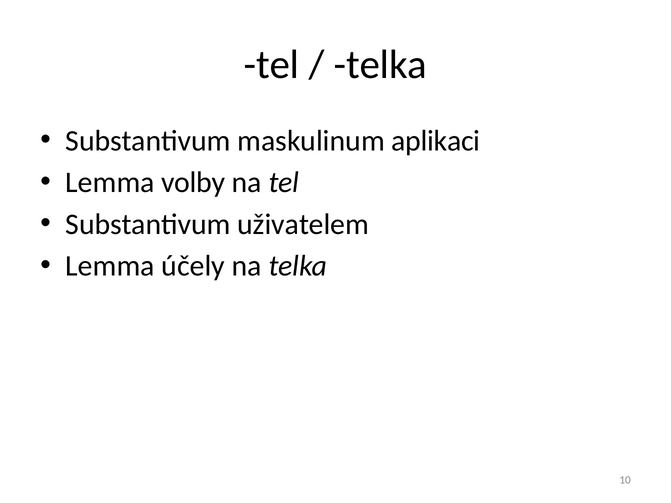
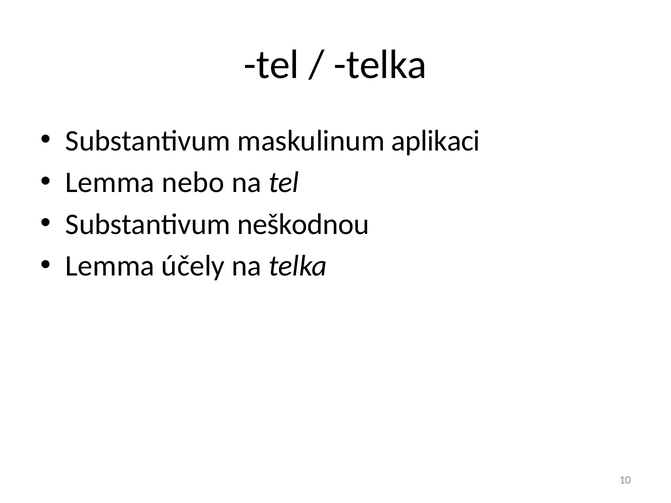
volby: volby -> nebo (193, 183)
uživatelem: uživatelem -> neškodnou (303, 224)
